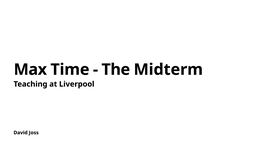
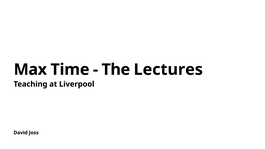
Midterm: Midterm -> Lectures (168, 70)
